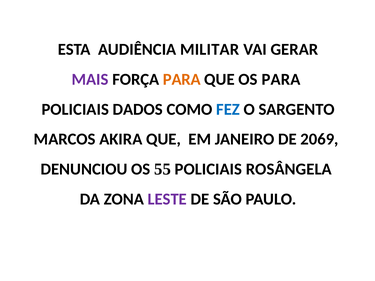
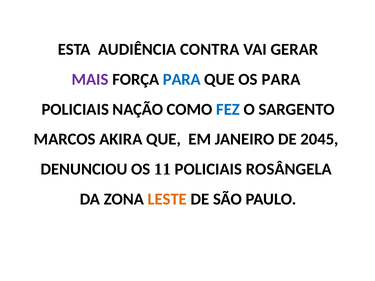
MILITAR: MILITAR -> CONTRA (210, 49)
PARA colour: orange -> blue (182, 79)
DADOS: DADOS -> NAÇÃO (138, 109)
2069: 2069 -> 2045 (319, 139)
55: 55 -> 11 (163, 169)
LESTE colour: purple -> orange (167, 199)
